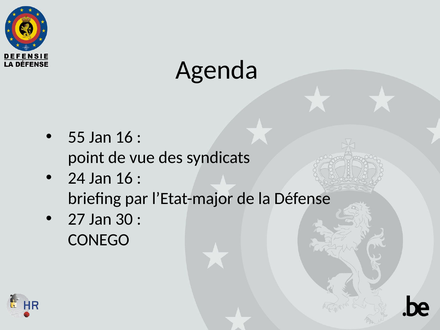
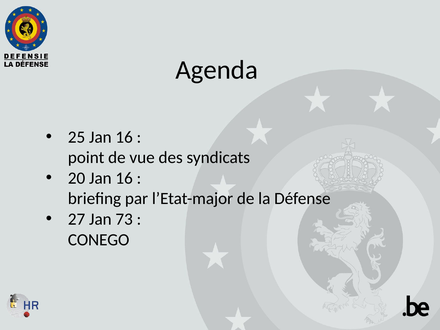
55: 55 -> 25 (77, 137)
24: 24 -> 20 (77, 178)
30: 30 -> 73 (124, 219)
